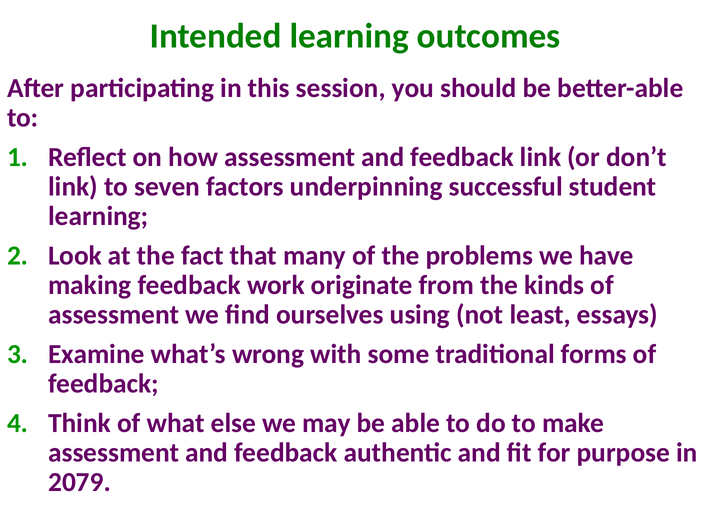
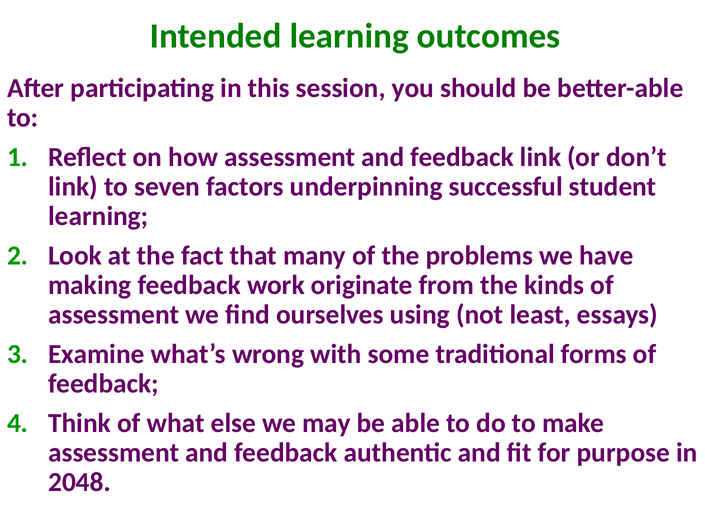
2079: 2079 -> 2048 (80, 482)
